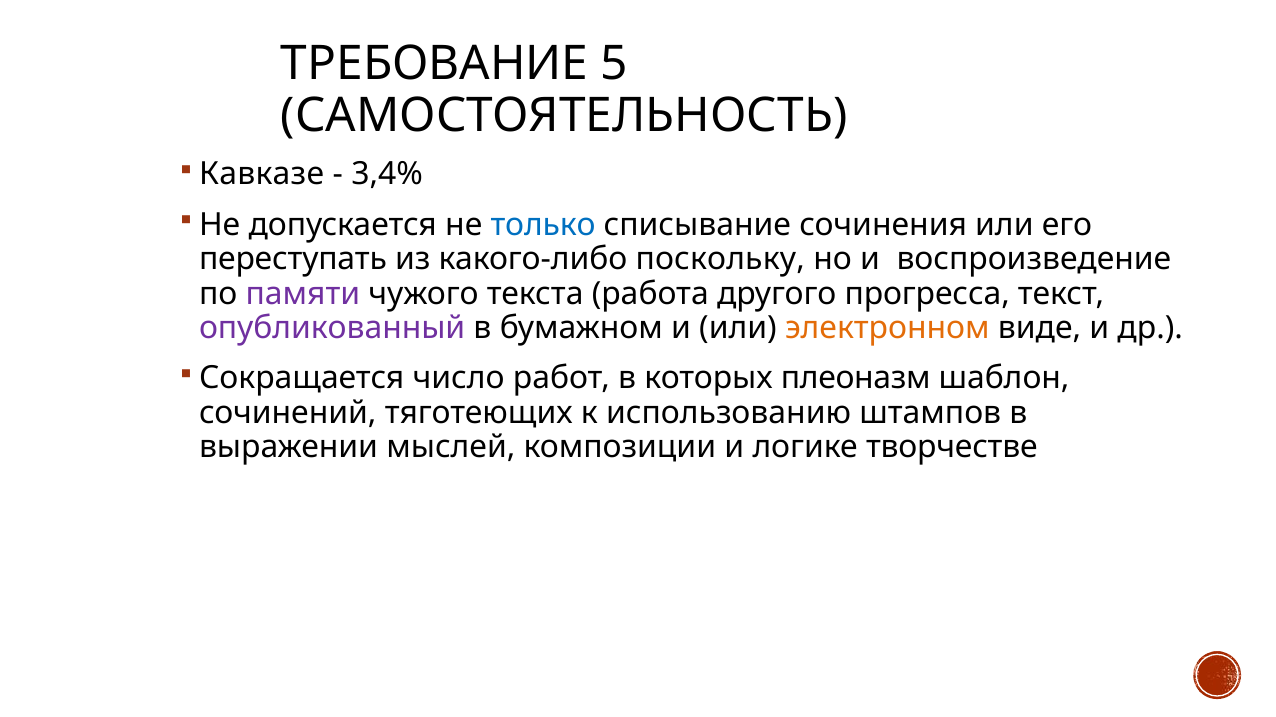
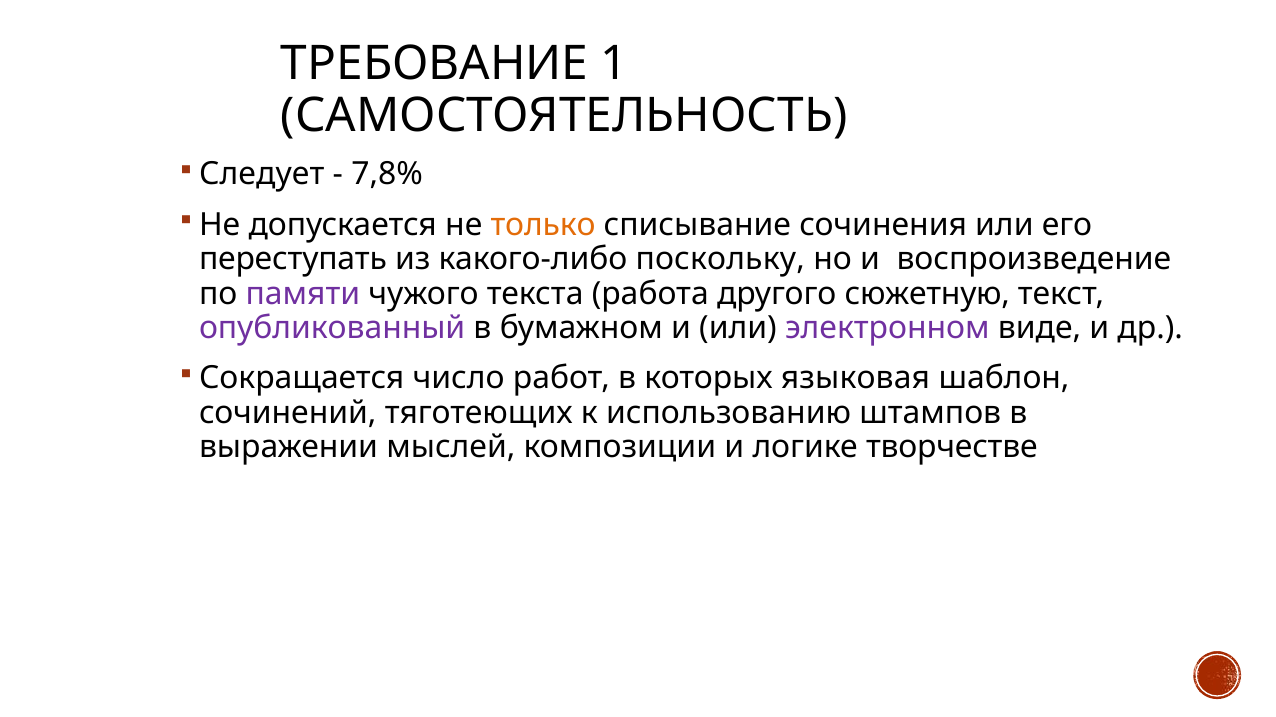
5: 5 -> 1 (615, 64)
Кавказе: Кавказе -> Следует (262, 175)
3,4%: 3,4% -> 7,8% (387, 175)
только colour: blue -> orange (543, 225)
прогресса: прогресса -> сюжетную (927, 294)
электронном colour: orange -> purple (887, 328)
плеоназм: плеоназм -> языковая (856, 379)
